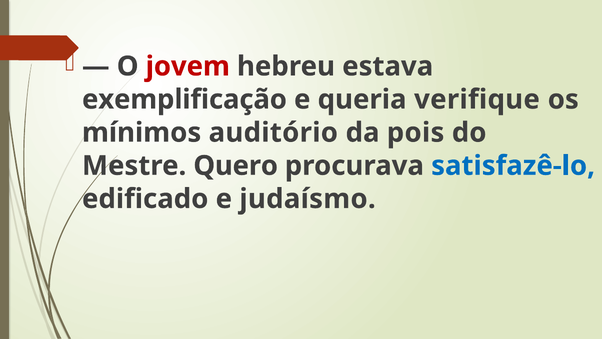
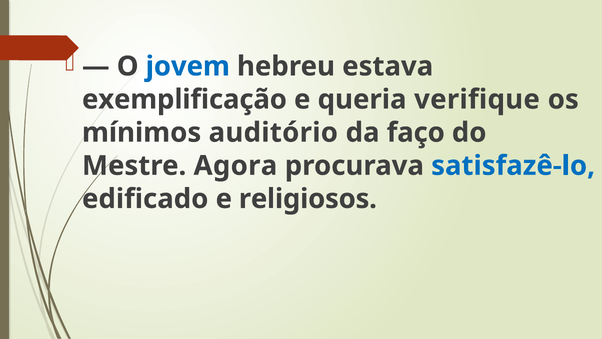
jovem colour: red -> blue (188, 66)
pois: pois -> faço (416, 132)
Quero: Quero -> Agora (235, 166)
judaísmo: judaísmo -> religiosos (308, 199)
